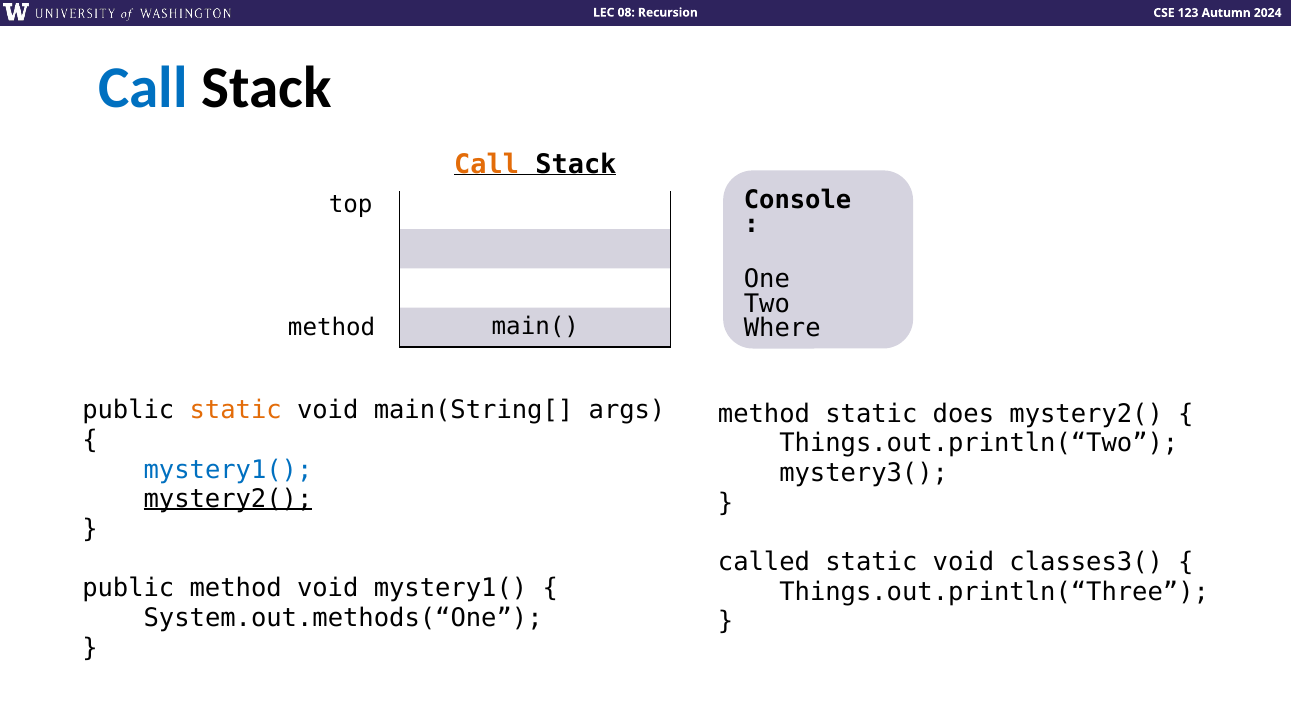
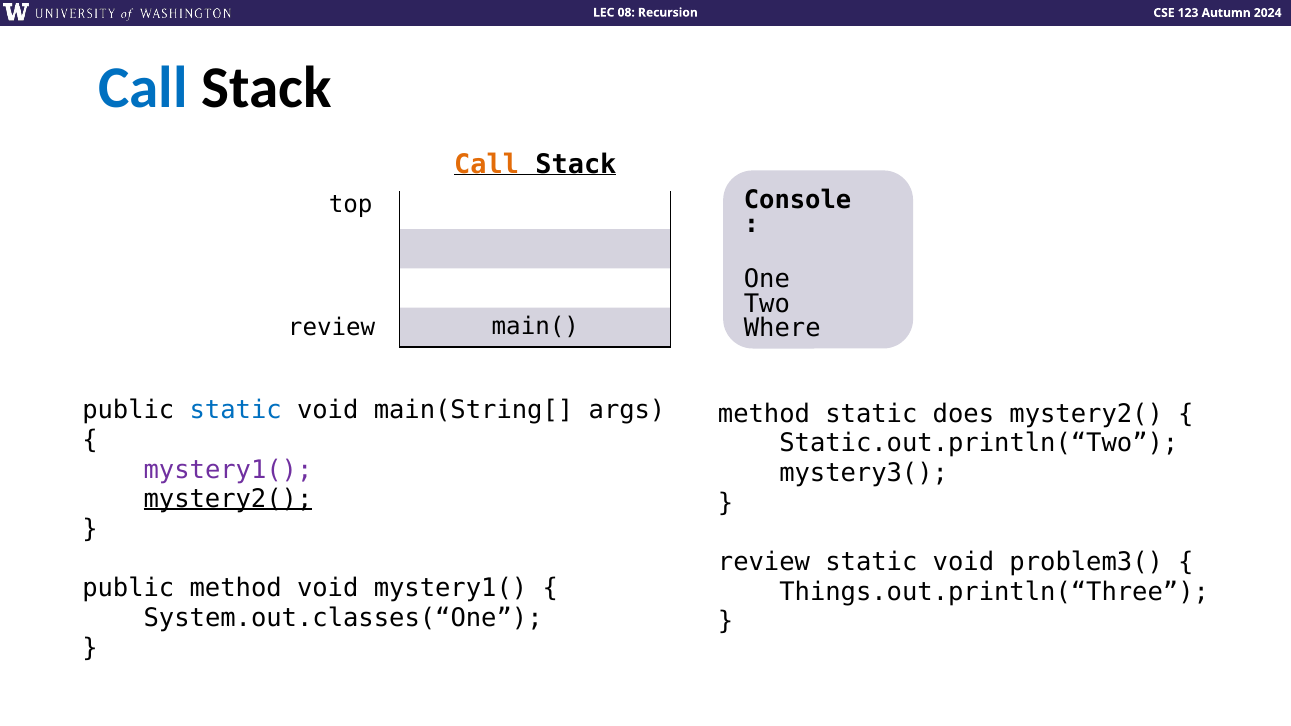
method: method -> review (332, 328)
static colour: orange -> blue (236, 411)
Things.out.println(“Two: Things.out.println(“Two -> Static.out.println(“Two (979, 443)
mystery1( colour: blue -> purple (228, 470)
called: called -> review (764, 562)
classes3(: classes3( -> problem3( (1086, 562)
System.out.methods(“One: System.out.methods(“One -> System.out.classes(“One (343, 618)
